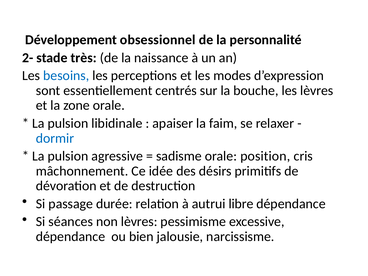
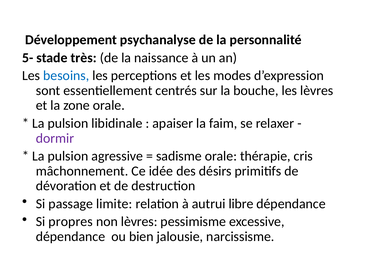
obsessionnel: obsessionnel -> psychanalyse (158, 40)
2-: 2- -> 5- (28, 58)
dormir colour: blue -> purple (55, 138)
position: position -> thérapie (265, 156)
durée: durée -> limite (114, 204)
séances: séances -> propres (71, 222)
